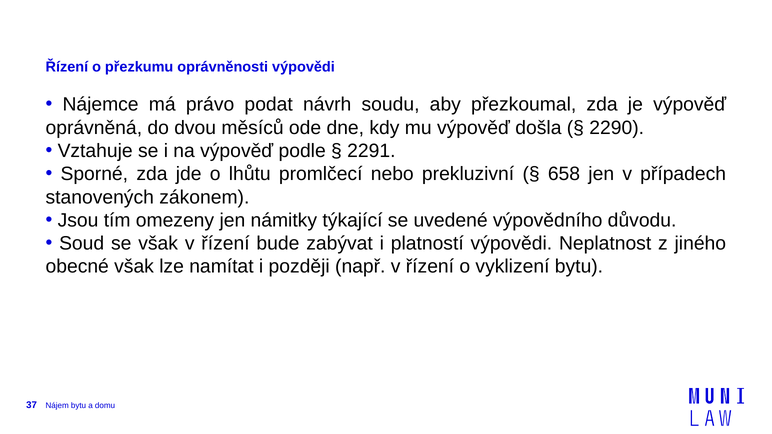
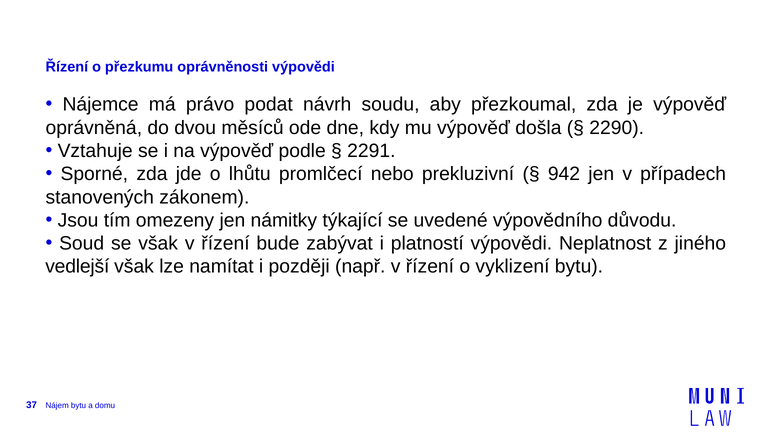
658: 658 -> 942 (564, 174)
obecné: obecné -> vedlejší (77, 267)
